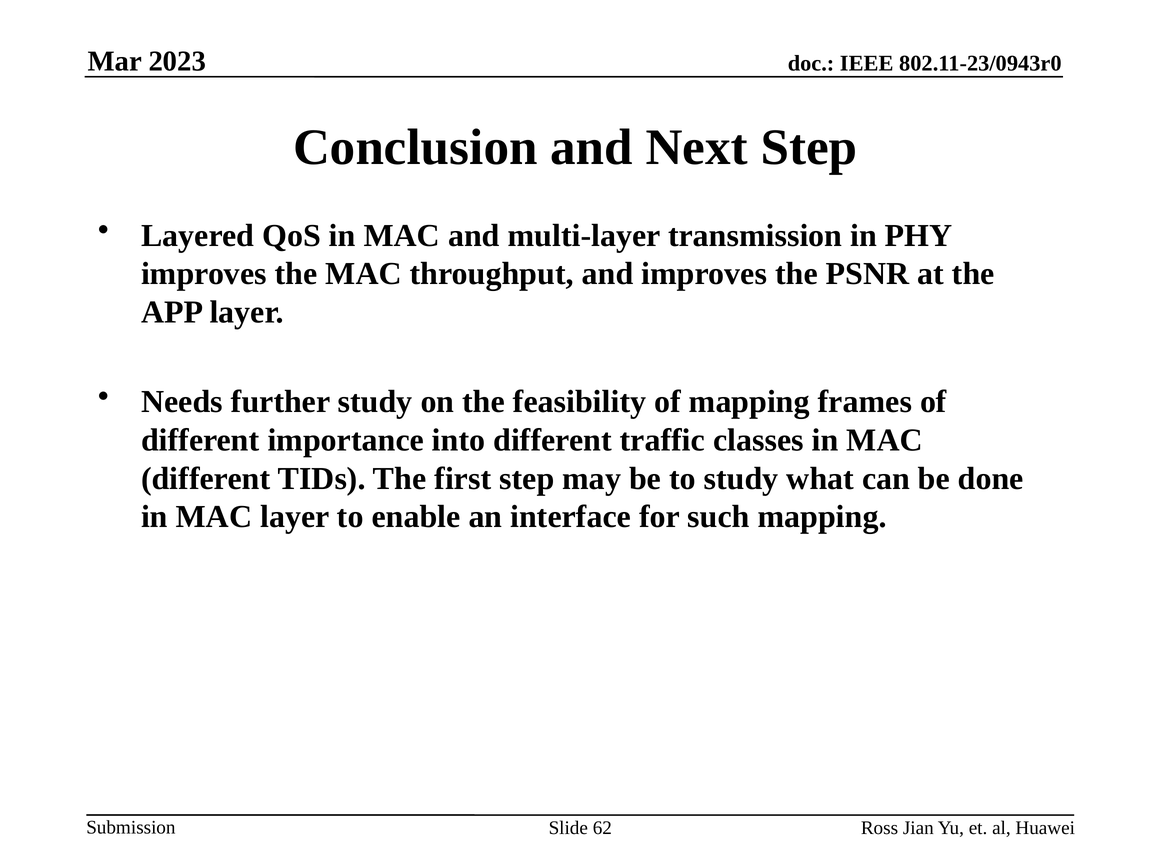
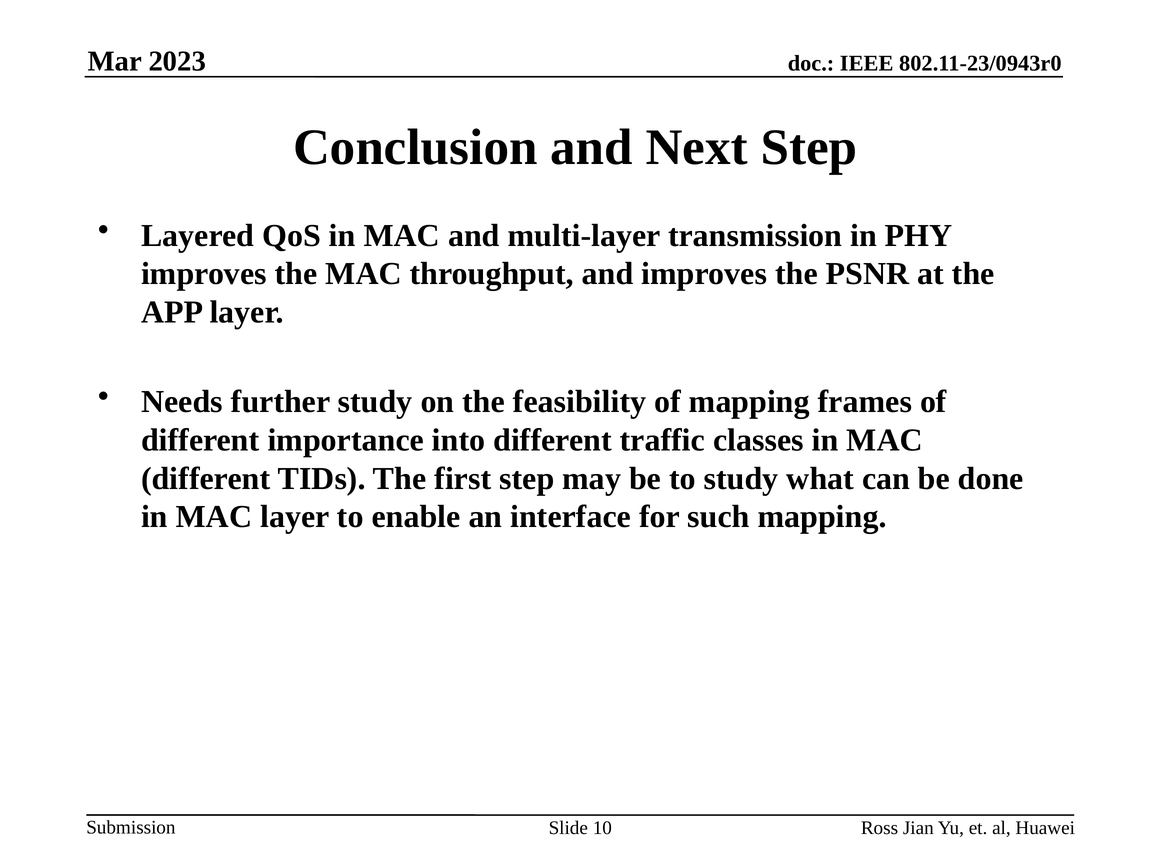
62: 62 -> 10 (602, 828)
